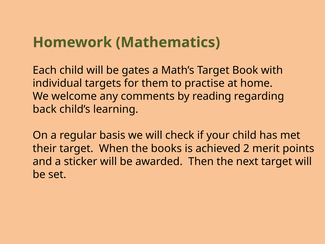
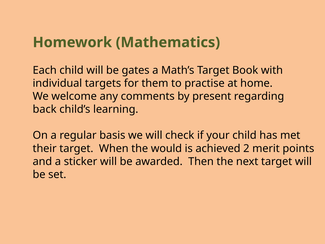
reading: reading -> present (212, 96)
books: books -> would (166, 148)
